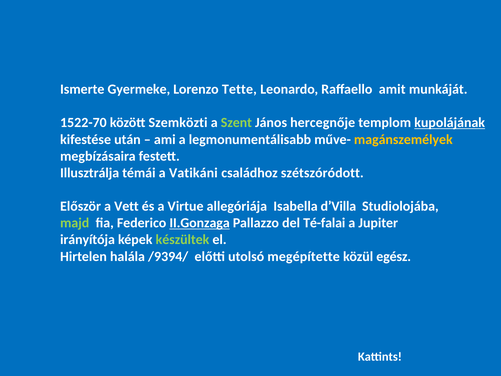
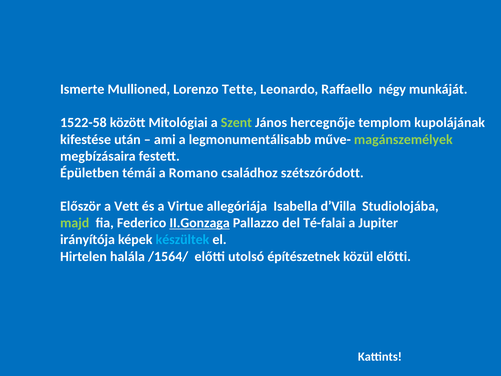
Gyermeke: Gyermeke -> Mullioned (139, 89)
amit: amit -> négy (392, 89)
1522-70: 1522-70 -> 1522-58 (83, 123)
Szemközti: Szemközti -> Mitológiai (178, 123)
kupolájának underline: present -> none (450, 123)
magánszemélyek colour: yellow -> light green (403, 139)
Illusztrálja: Illusztrálja -> Épületben (90, 173)
Vatikáni: Vatikáni -> Romano (193, 173)
készültek colour: light green -> light blue (182, 240)
/9394/: /9394/ -> /1564/ (168, 256)
megépítette: megépítette -> építészetnek (304, 256)
közül egész: egész -> előtti (394, 256)
